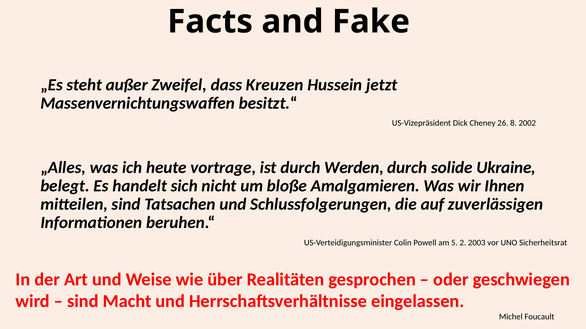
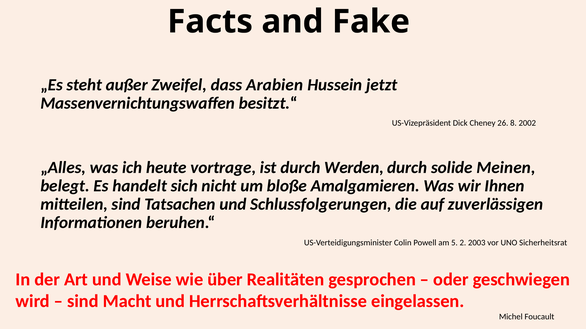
Kreuzen: Kreuzen -> Arabien (275, 85)
Ukraine: Ukraine -> Meinen (506, 168)
